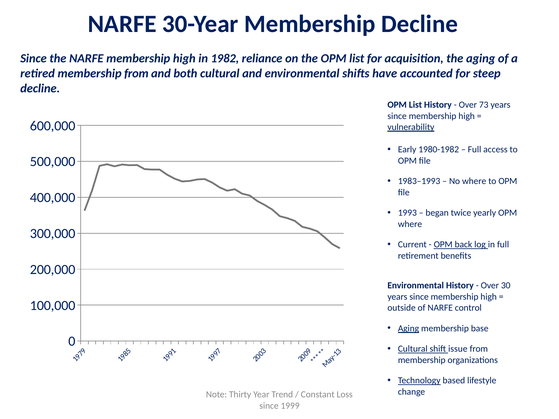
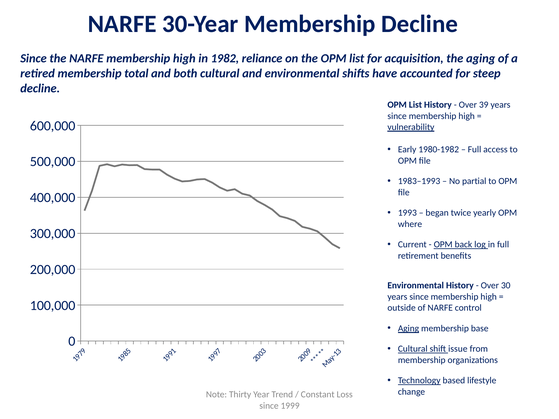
membership from: from -> total (136, 73)
73: 73 -> 39 (484, 105)
No where: where -> partial (474, 181)
